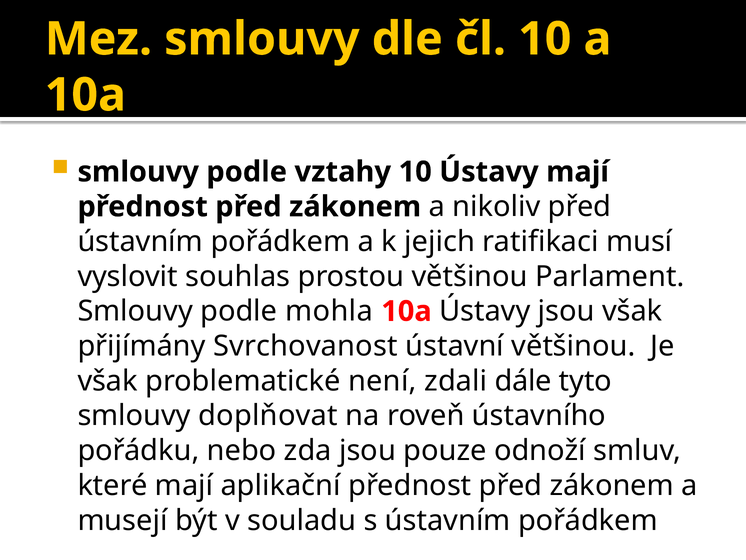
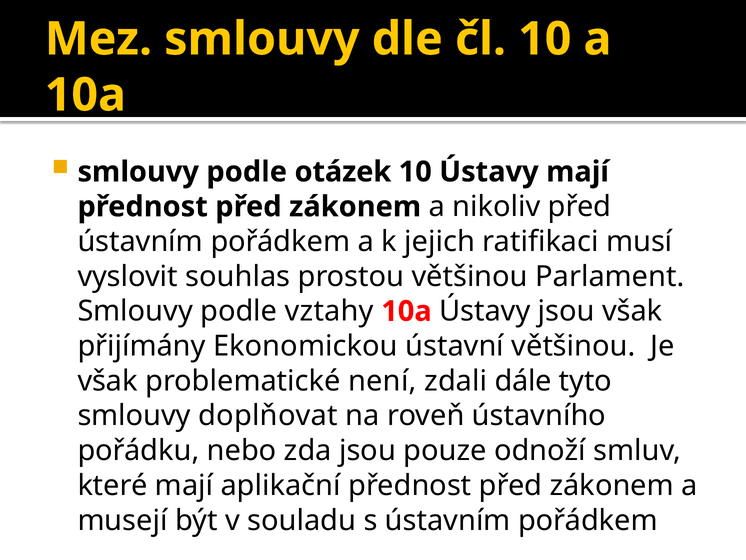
vztahy: vztahy -> otázek (343, 172)
mohla: mohla -> vztahy (329, 311)
Svrchovanost: Svrchovanost -> Ekonomickou (305, 346)
